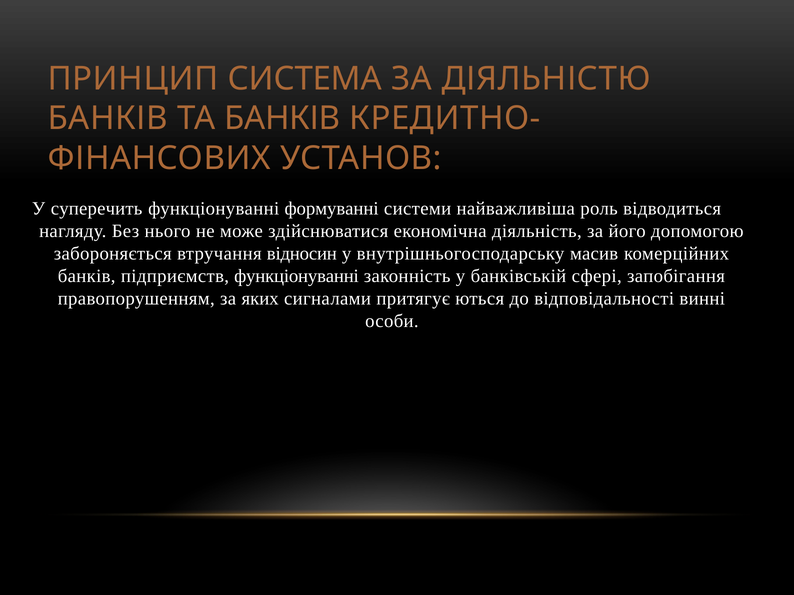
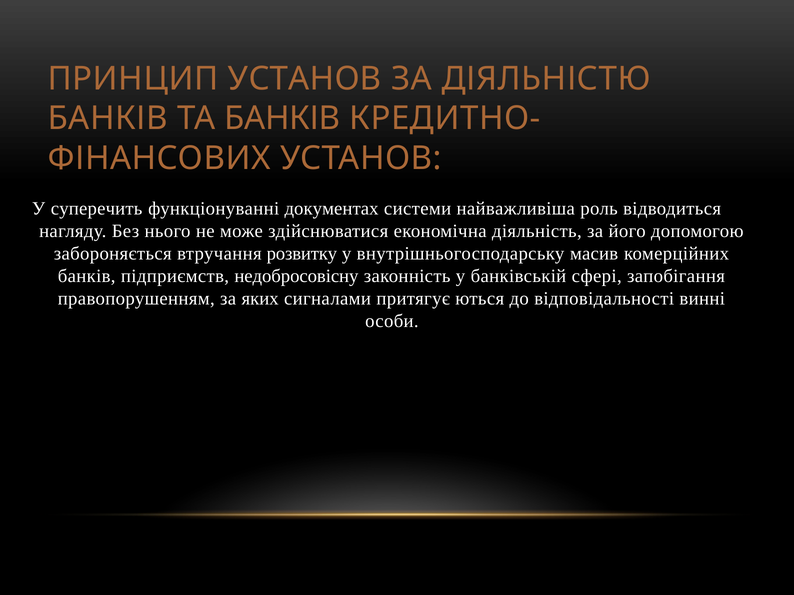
ПРИНЦИП СИСТЕМА: СИСТЕМА -> УСТАНОВ (305, 79)
формуванні: формуванні -> документах (332, 209)
відносин: відносин -> розвитку (302, 254)
підприємств функціонуванні: функціонуванні -> недобросовісну (296, 276)
